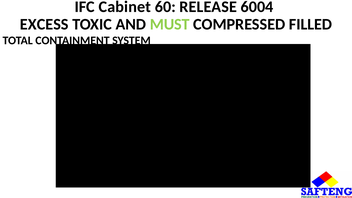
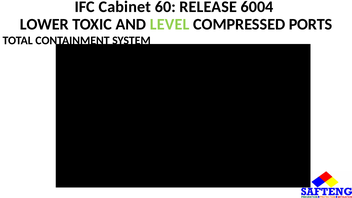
EXCESS: EXCESS -> LOWER (44, 24)
MUST: MUST -> LEVEL (170, 24)
FILLED: FILLED -> PORTS (311, 24)
